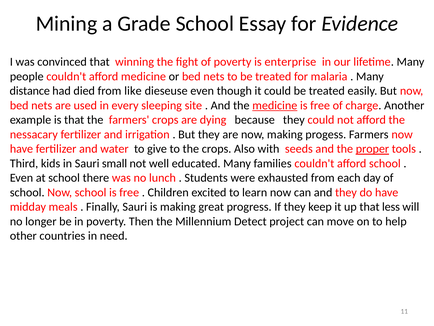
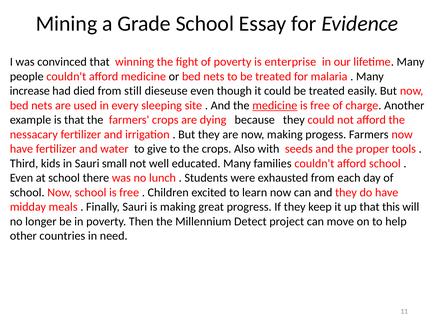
distance: distance -> increase (30, 91)
like: like -> still (133, 91)
proper underline: present -> none (372, 149)
less: less -> this (391, 207)
